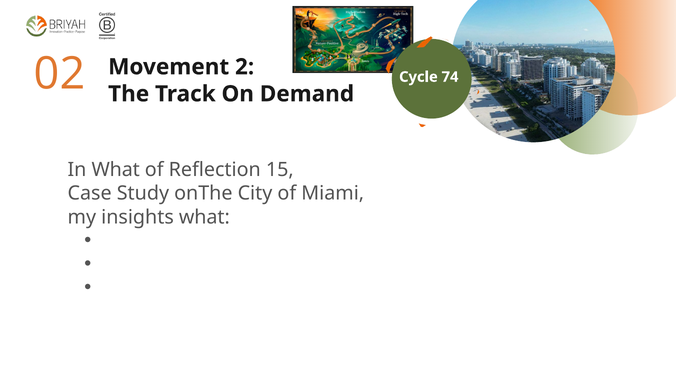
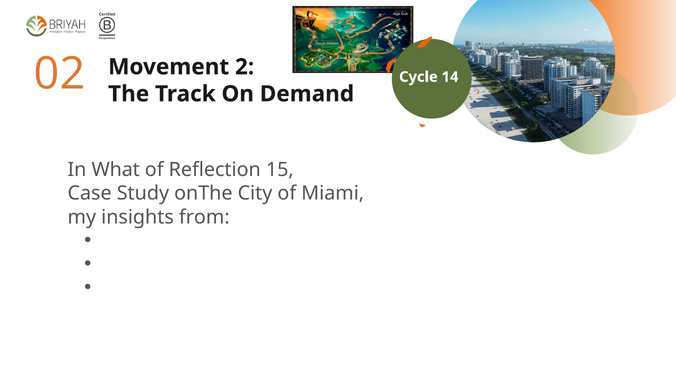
74: 74 -> 14 (450, 77)
insights what: what -> from (204, 217)
